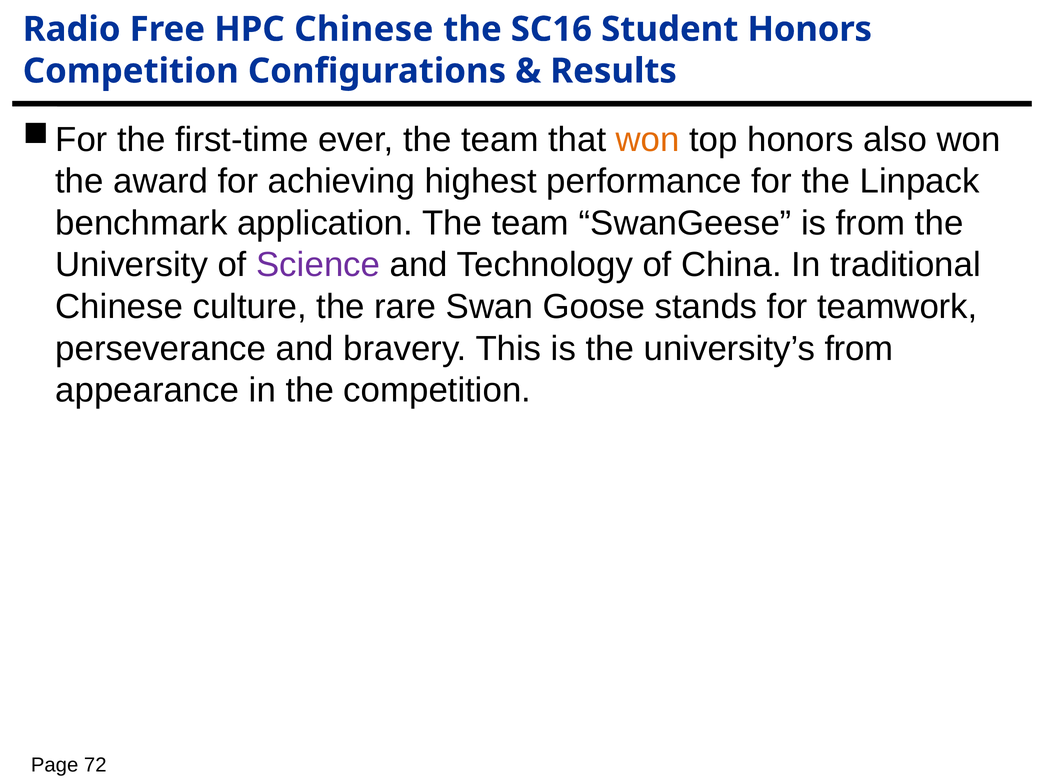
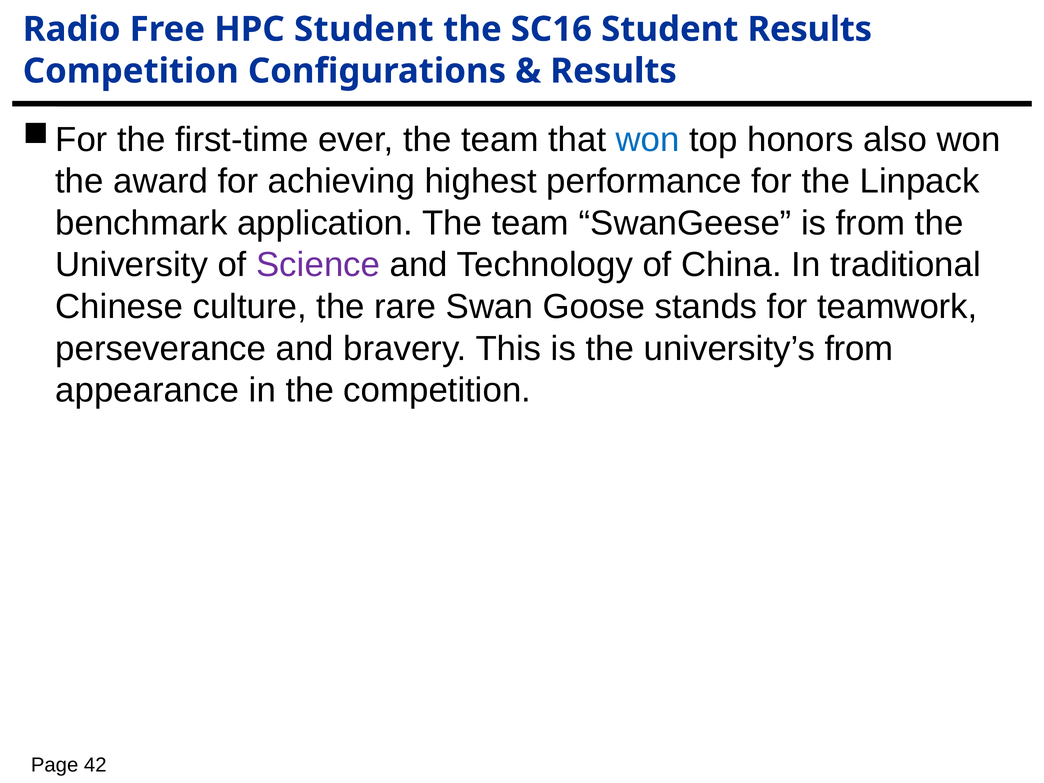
HPC Chinese: Chinese -> Student (364, 29)
Student Honors: Honors -> Results (810, 29)
won colour: orange -> blue (648, 140)
72: 72 -> 42 (95, 765)
